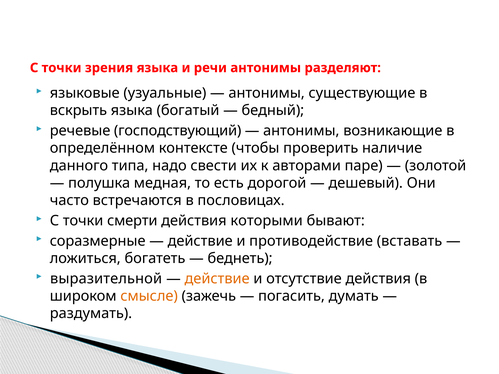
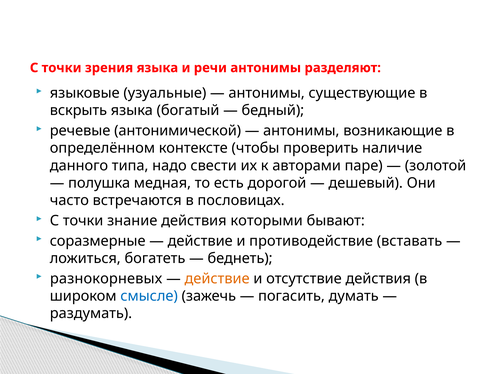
господствующий: господствующий -> антонимической (178, 131)
смерти: смерти -> знание (132, 221)
выразительной: выразительной -> разнокорневых (106, 279)
смысле colour: orange -> blue (149, 296)
